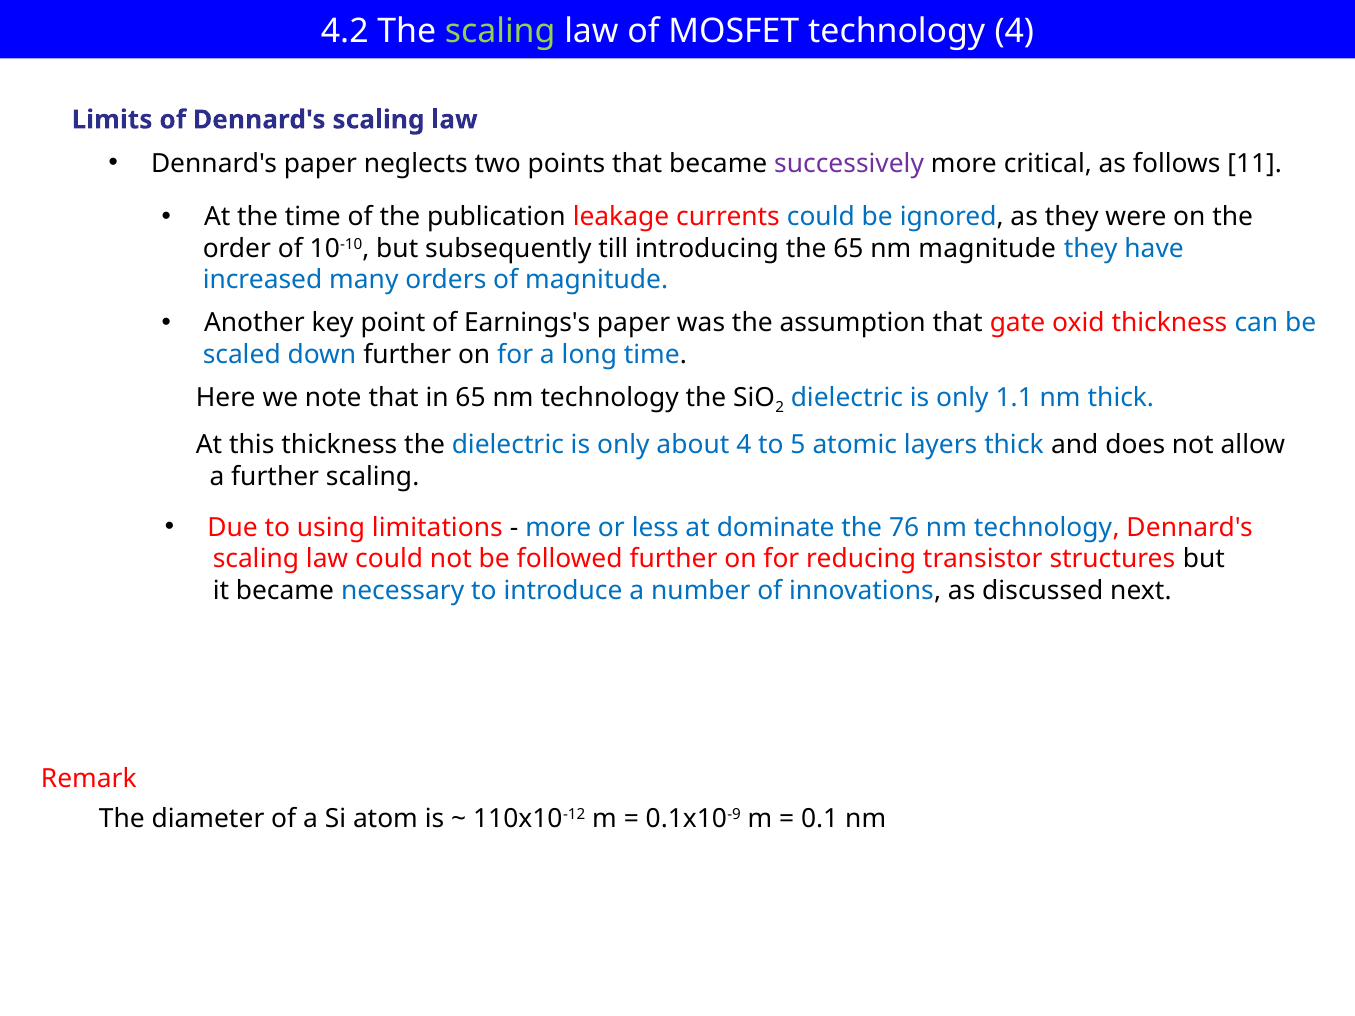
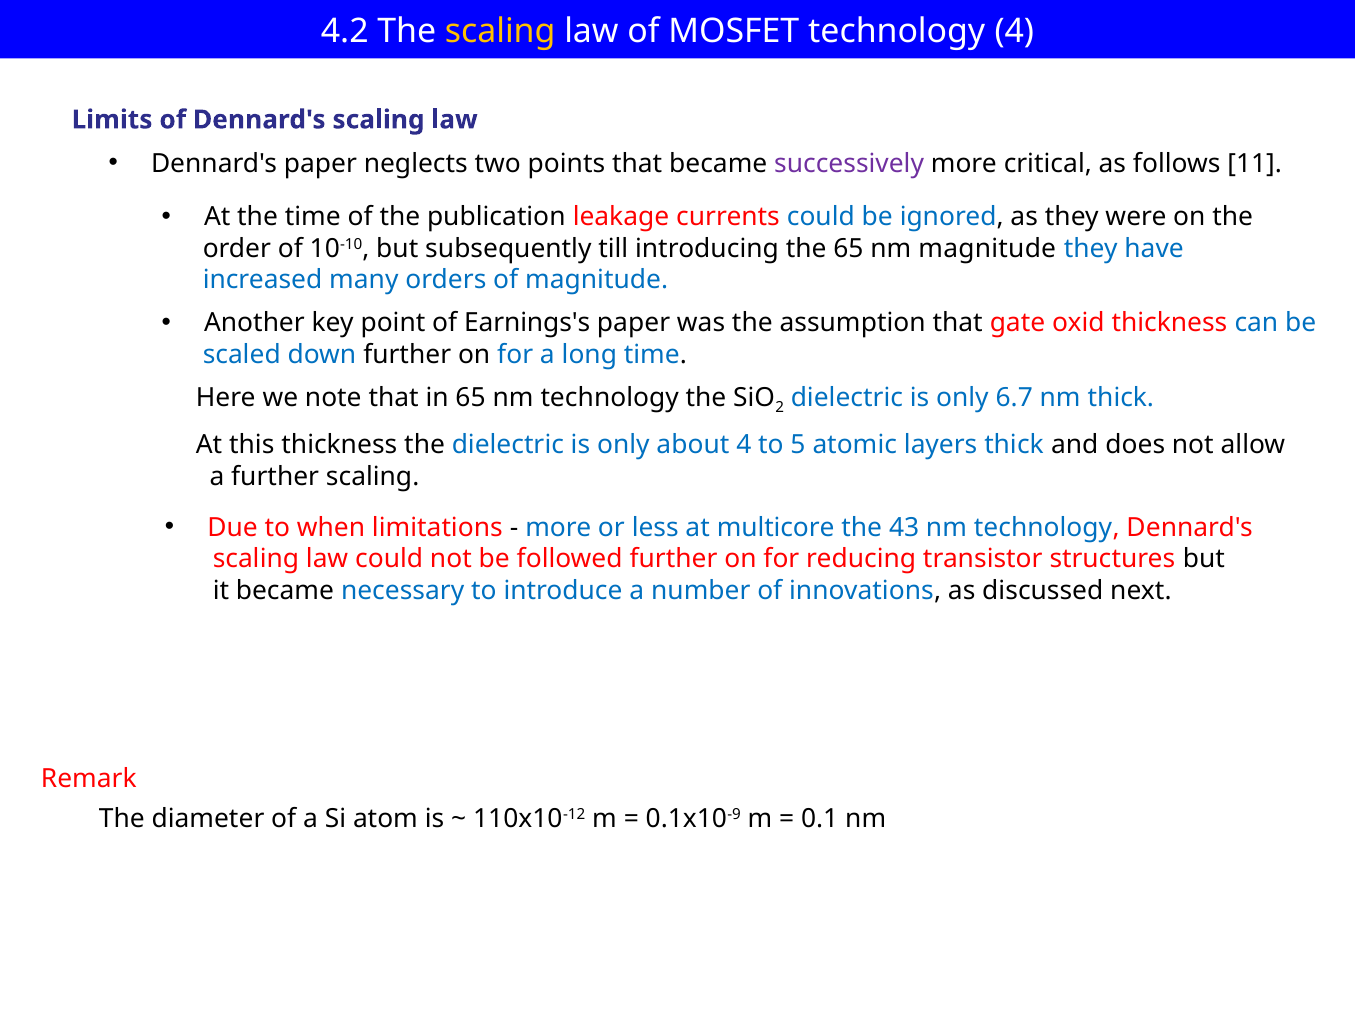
scaling colour: light green -> yellow (500, 31)
1.1: 1.1 -> 6.7 (1014, 398)
using: using -> when (331, 528)
dominate: dominate -> multicore (776, 528)
76: 76 -> 43 (904, 528)
